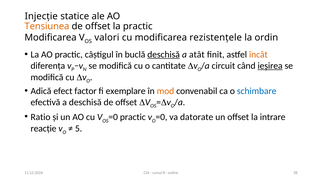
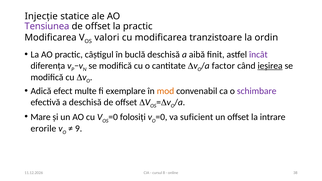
Tensiunea colour: orange -> purple (47, 26)
rezistențele: rezistențele -> tranzistoare (216, 38)
deschisă underline: present -> none (164, 54)
atât: atât -> aibă (197, 54)
încât colour: orange -> purple (258, 54)
circuit: circuit -> factor (223, 66)
factor: factor -> multe (86, 91)
schimbare colour: blue -> purple (257, 91)
Ratio: Ratio -> Mare (41, 117)
practic: practic -> folosiți (133, 117)
datorate: datorate -> suficient (197, 117)
reacție: reacție -> erorile (43, 129)
5: 5 -> 9 (79, 129)
